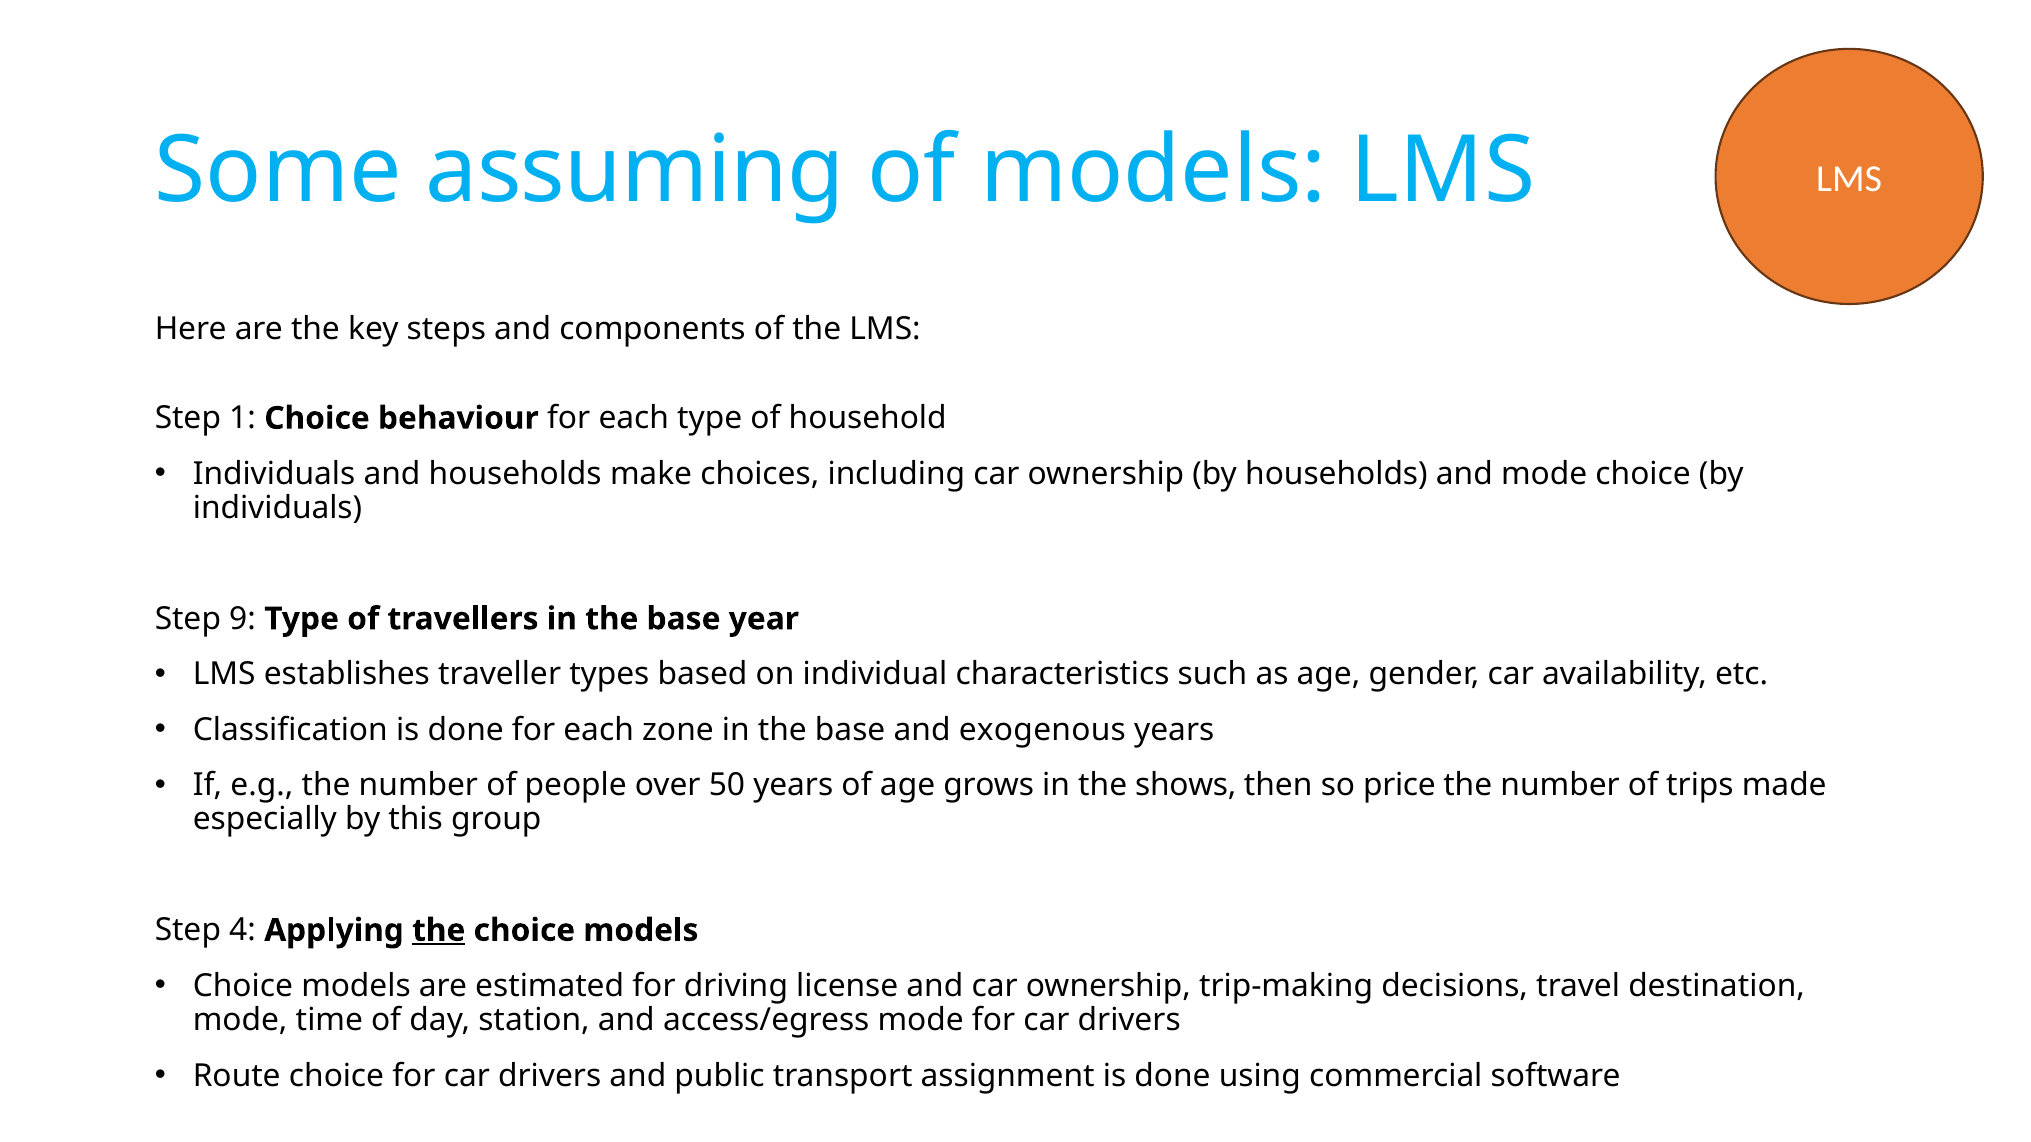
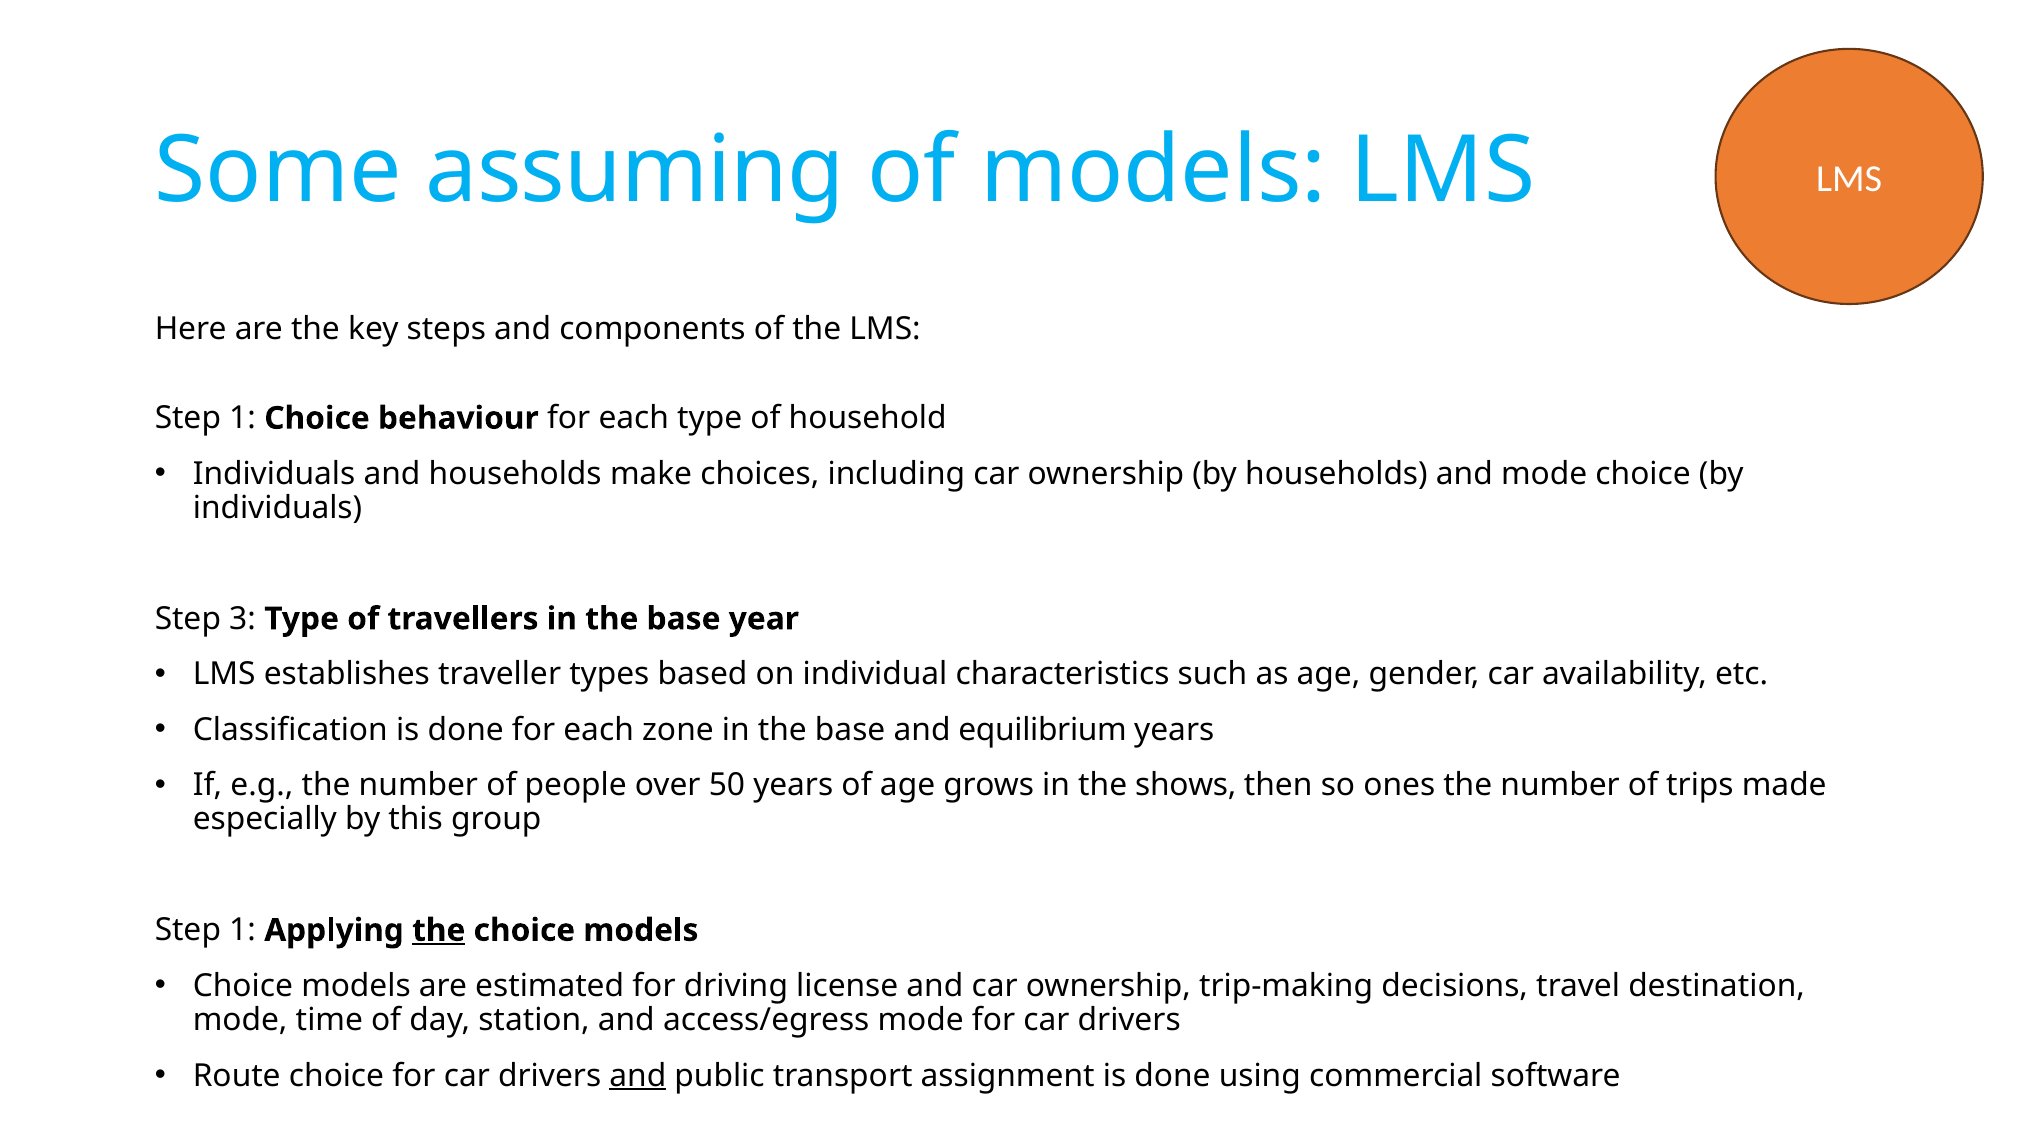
9: 9 -> 3 (242, 619)
exogenous: exogenous -> equilibrium (1043, 730)
price: price -> ones (1399, 786)
4: 4 -> 1 (242, 931)
and underline: none -> present (638, 1076)
